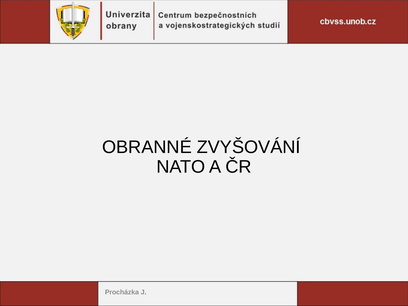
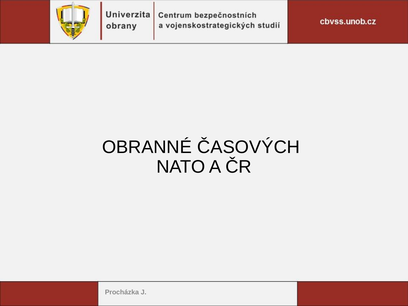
ZVYŠOVÁNÍ: ZVYŠOVÁNÍ -> ČASOVÝCH (249, 147)
